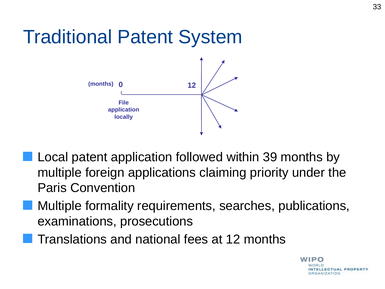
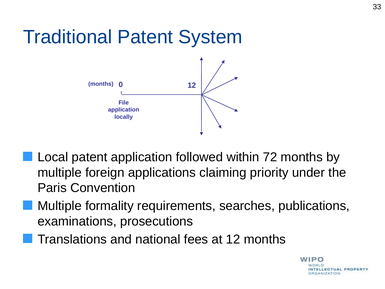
39: 39 -> 72 (270, 157)
